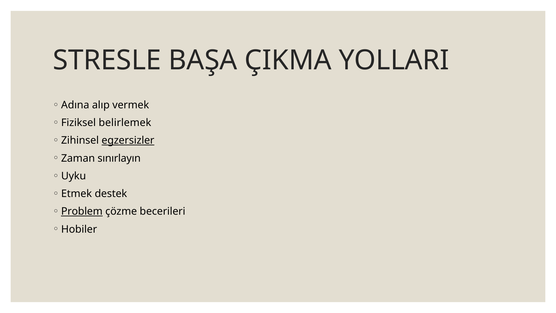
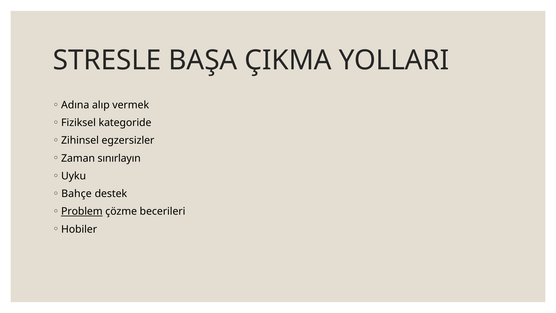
belirlemek: belirlemek -> kategoride (125, 123)
egzersizler underline: present -> none (128, 140)
Etmek: Etmek -> Bahçe (77, 194)
